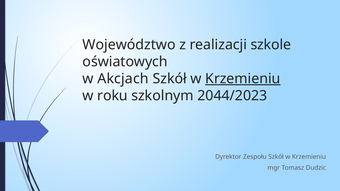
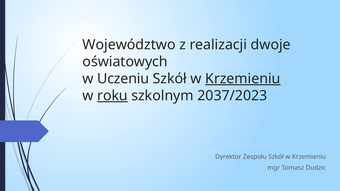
szkole: szkole -> dwoje (271, 45)
Akcjach: Akcjach -> Uczeniu (123, 79)
roku underline: none -> present (112, 96)
2044/2023: 2044/2023 -> 2037/2023 (232, 96)
